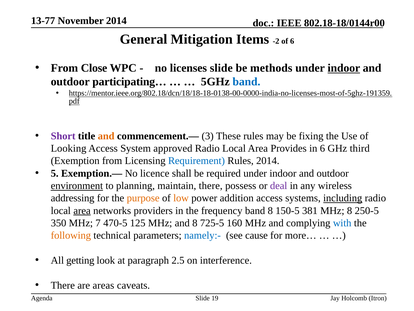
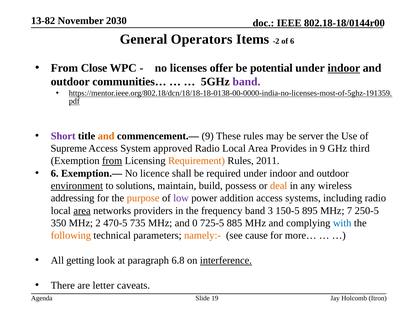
13-77: 13-77 -> 13-82 (43, 21)
November 2014: 2014 -> 2030 (116, 21)
Mitigation: Mitigation -> Operators (202, 39)
licenses slide: slide -> offer (221, 68)
methods: methods -> potential (271, 68)
participating…: participating… -> communities… (129, 82)
band colour: blue -> purple (246, 82)
commencement.— 3: 3 -> 9 (208, 136)
fixing: fixing -> server (311, 136)
Looking: Looking -> Supreme (69, 148)
in 6: 6 -> 9 (322, 148)
from underline: none -> present (112, 161)
Requirement colour: blue -> orange (197, 161)
Rules 2014: 2014 -> 2011 (268, 161)
5: 5 -> 6 (55, 173)
planning: planning -> solutions (136, 185)
maintain there: there -> build (211, 185)
deal colour: purple -> orange (279, 185)
low colour: orange -> purple (181, 198)
including underline: present -> none (343, 198)
band 8: 8 -> 3 (270, 210)
381: 381 -> 895 (310, 210)
MHz 8: 8 -> 7 (350, 210)
7: 7 -> 2 (98, 223)
125: 125 -> 735 (138, 223)
and 8: 8 -> 0 (195, 223)
160: 160 -> 885 (234, 223)
namely:- colour: blue -> orange (203, 235)
2.5: 2.5 -> 6.8 (178, 260)
interference underline: none -> present (226, 260)
areas: areas -> letter (103, 285)
